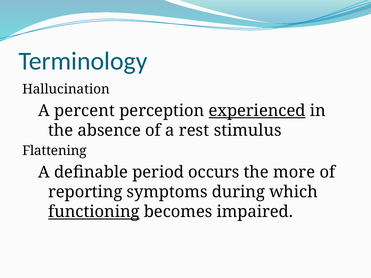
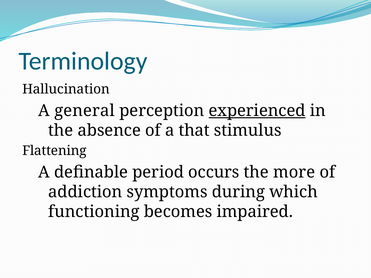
percent: percent -> general (85, 111)
rest: rest -> that (194, 131)
reporting: reporting -> addiction (85, 192)
functioning underline: present -> none (94, 212)
